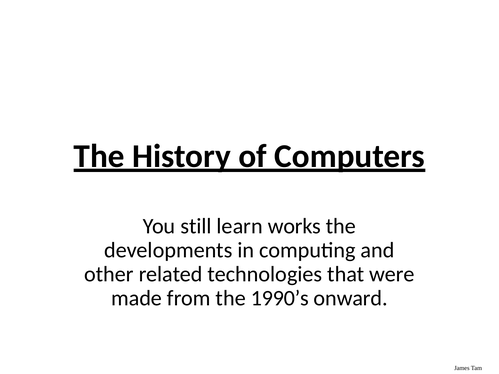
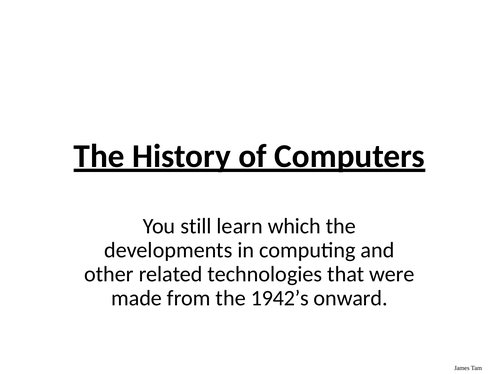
works: works -> which (294, 226)
1990’s: 1990’s -> 1942’s (280, 298)
